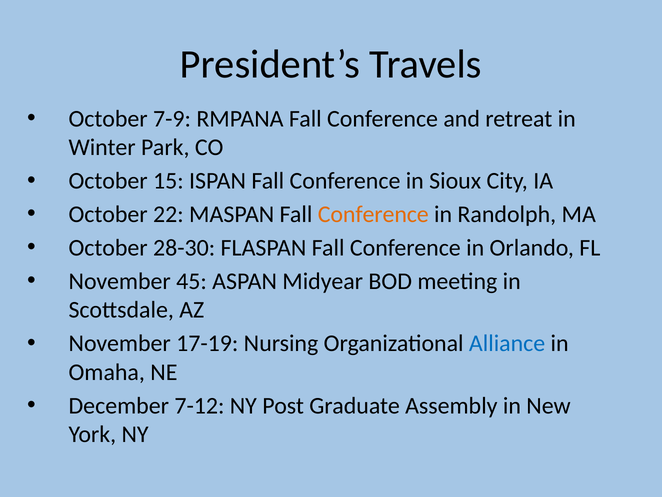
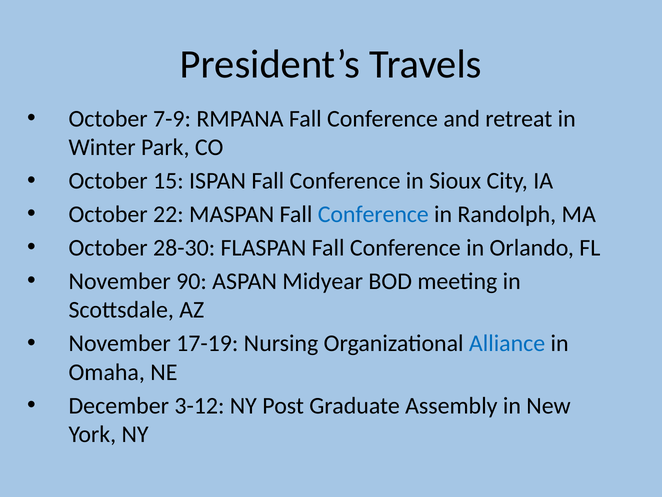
Conference colour: orange -> blue (373, 214)
45: 45 -> 90 (192, 281)
7-12: 7-12 -> 3-12 (199, 405)
